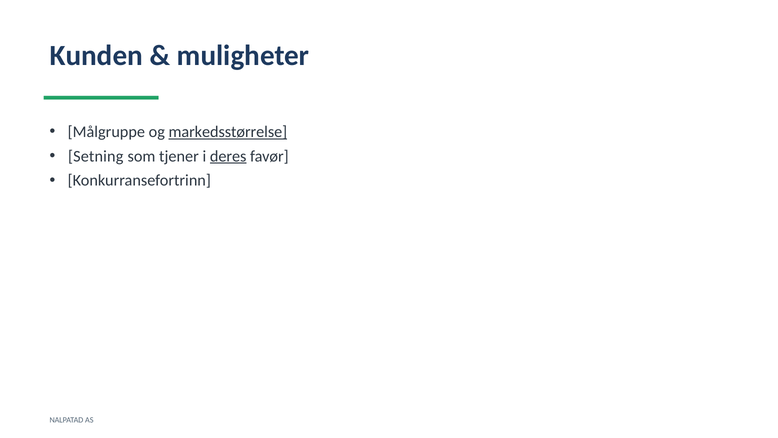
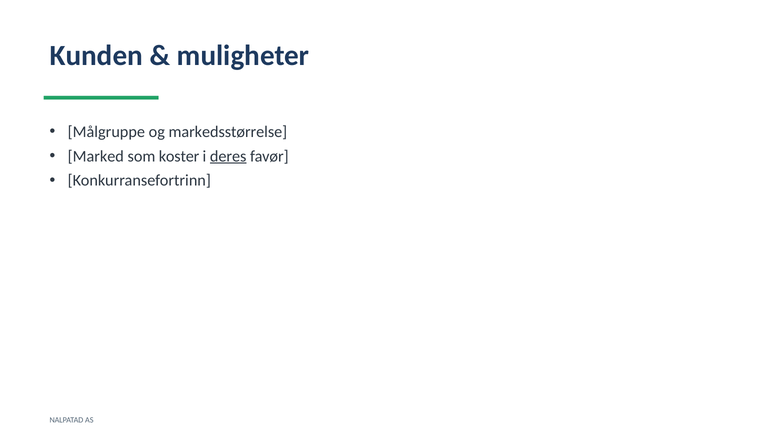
markedsstørrelse underline: present -> none (228, 132)
Setning: Setning -> Marked (96, 156)
tjener: tjener -> koster (179, 156)
